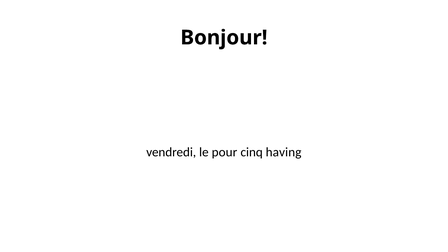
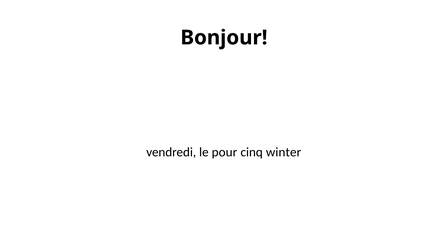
having: having -> winter (284, 152)
